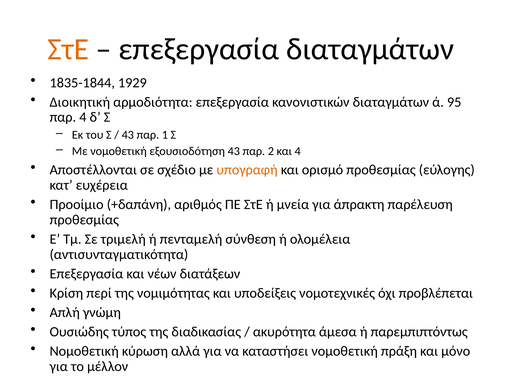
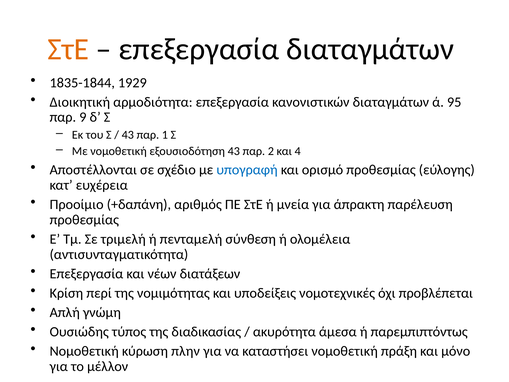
παρ 4: 4 -> 9 (83, 117)
υπογραφή colour: orange -> blue (247, 170)
αλλά: αλλά -> πλην (186, 351)
